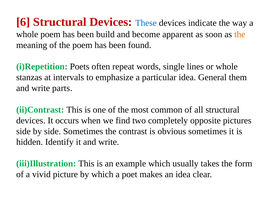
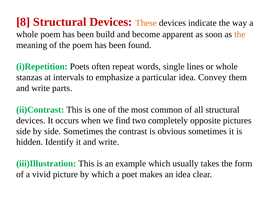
6: 6 -> 8 (23, 22)
These colour: blue -> orange (146, 23)
General: General -> Convey (212, 78)
